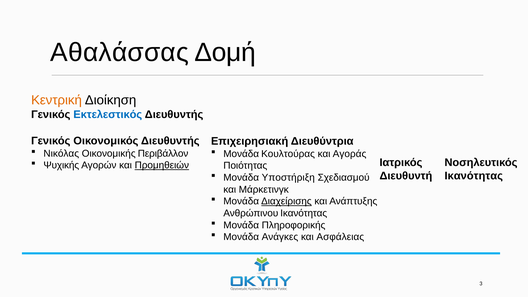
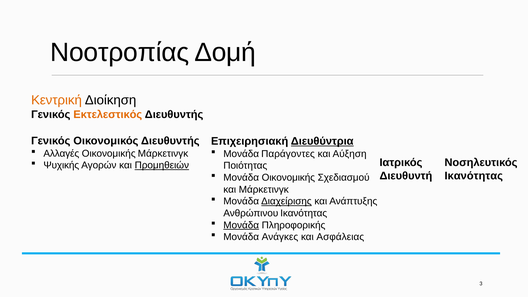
Αθαλάσσας: Αθαλάσσας -> Νοοτροπίας (120, 53)
Εκτελεστικός colour: blue -> orange (108, 115)
Διευθύντρια underline: none -> present (322, 141)
Νικόλας: Νικόλας -> Αλλαγές (61, 153)
Οικονομικής Περιβάλλον: Περιβάλλον -> Μάρκετινγκ (163, 153)
Κουλτούρας: Κουλτούρας -> Παράγοντες (288, 154)
Αγοράς: Αγοράς -> Αύξηση (350, 154)
Μονάδα Υποστήριξη: Υποστήριξη -> Οικονομικής (288, 178)
Μονάδα underline: none -> present (241, 225)
